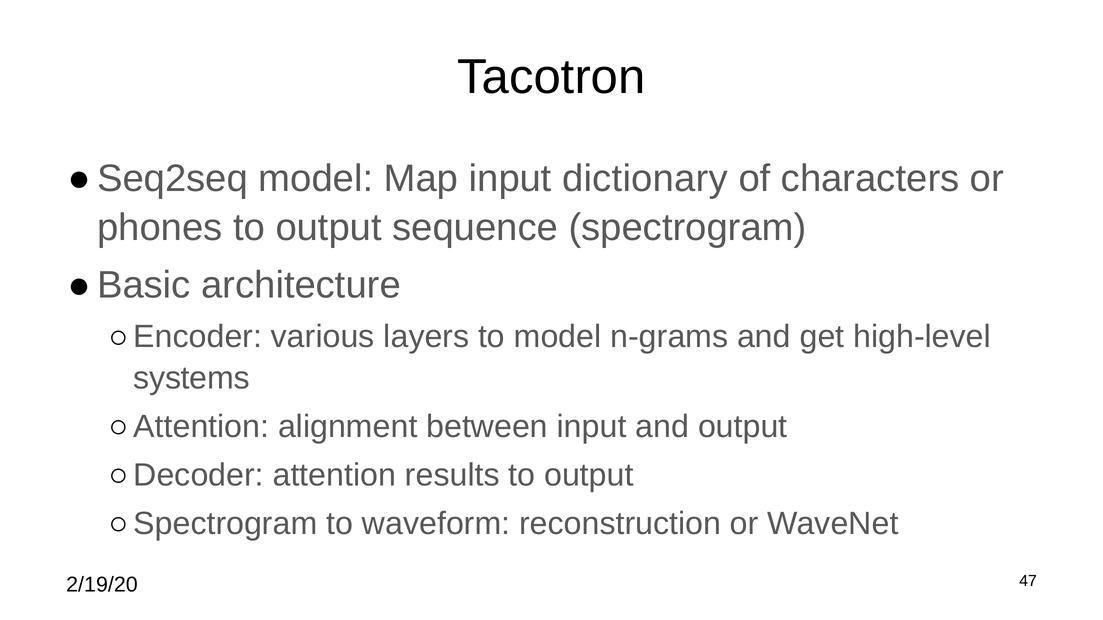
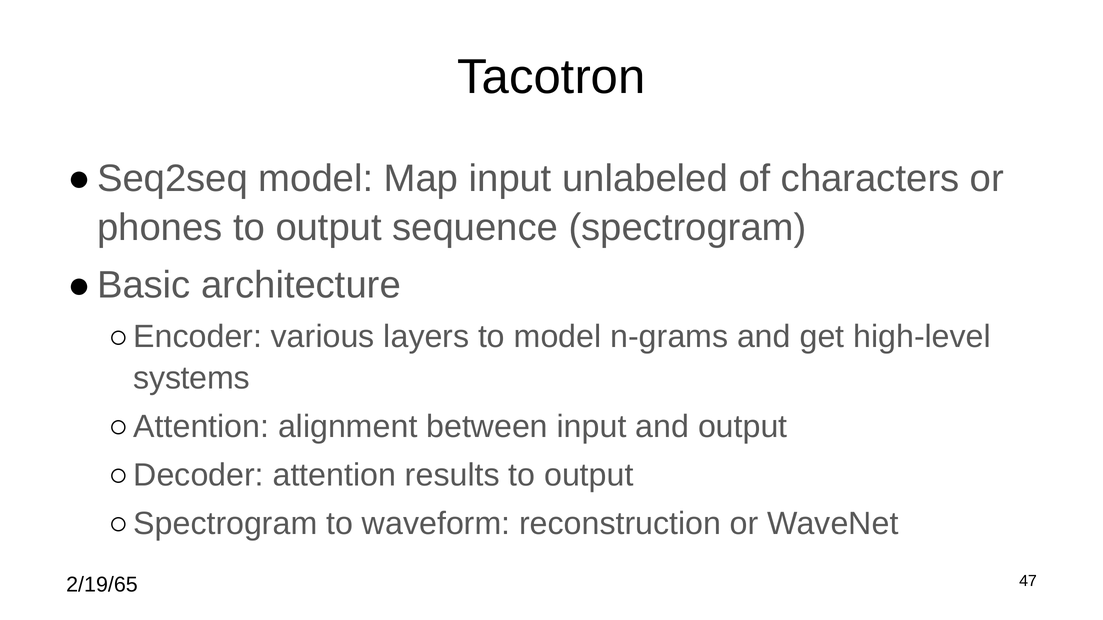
dictionary: dictionary -> unlabeled (645, 179)
2/19/20: 2/19/20 -> 2/19/65 (102, 585)
